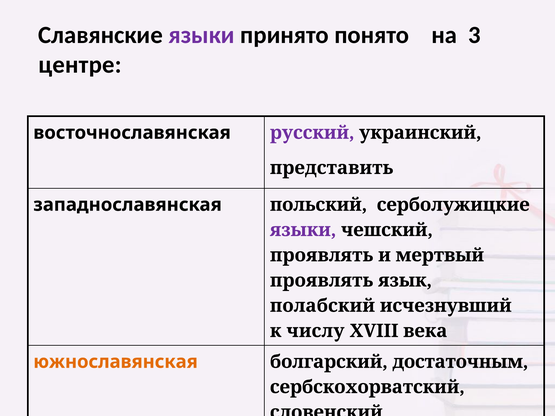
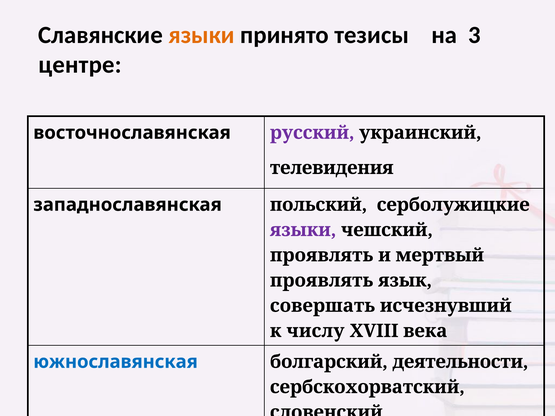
языки colour: purple -> orange (202, 35)
понято: понято -> тезисы (372, 35)
представить: представить -> телевидения (332, 168)
полабский: полабский -> совершать (322, 306)
южнославянская colour: orange -> blue (116, 362)
достаточным: достаточным -> деятельности (460, 362)
